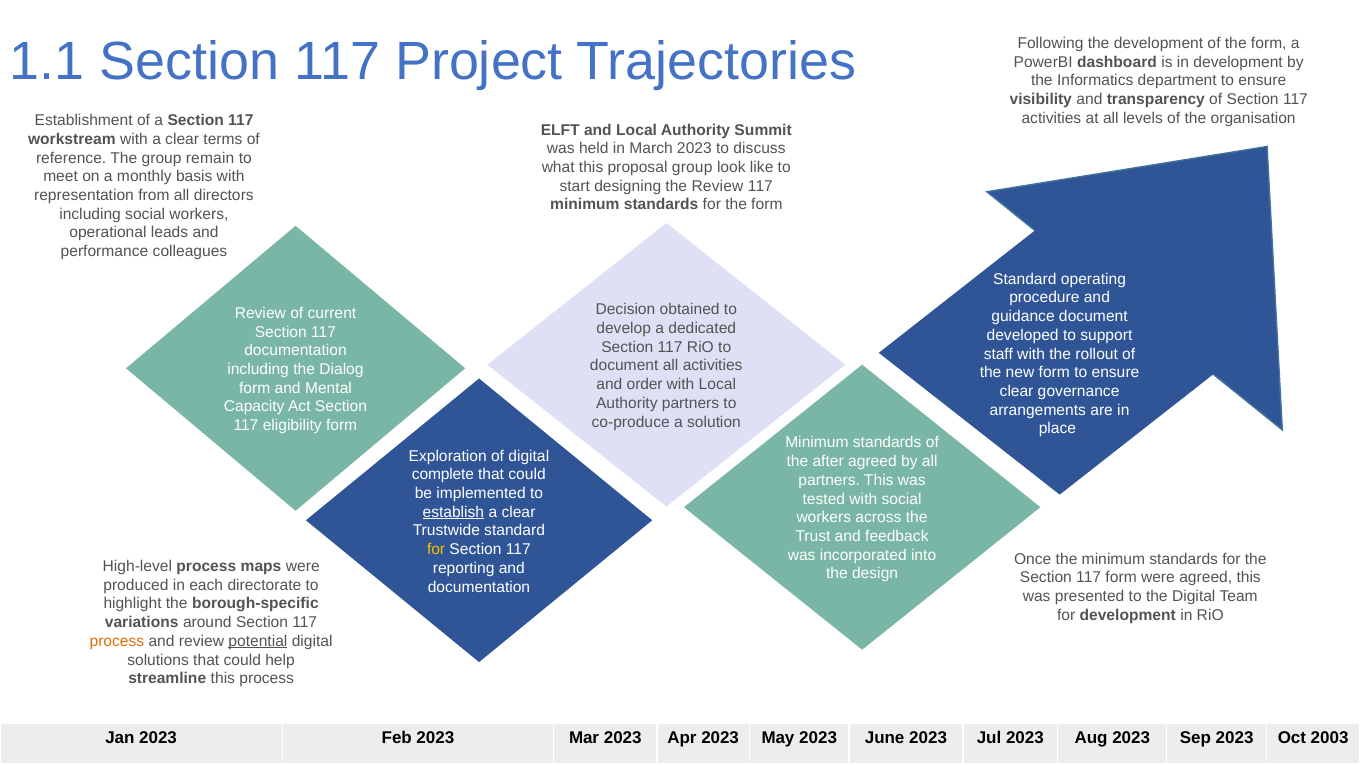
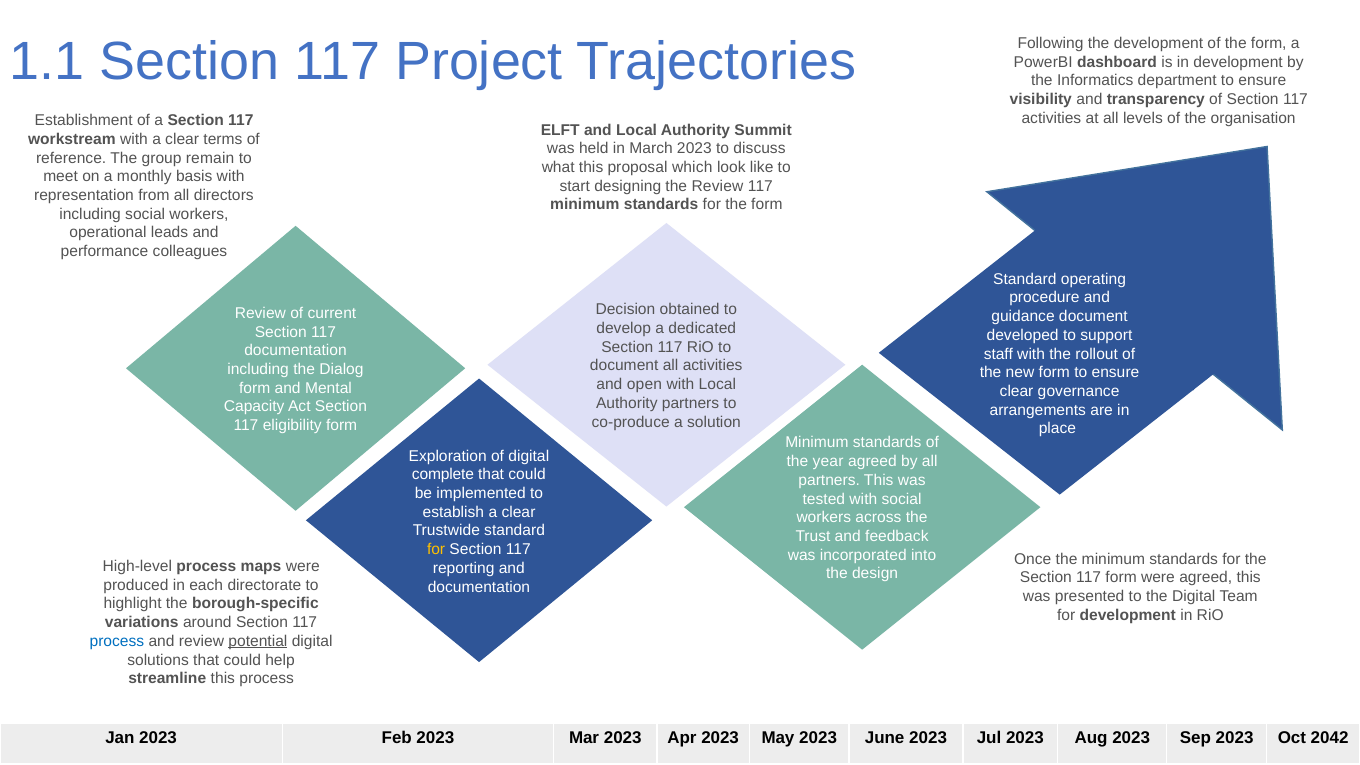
proposal group: group -> which (692, 167)
order: order -> open (644, 385)
after: after -> year (828, 461)
establish underline: present -> none (453, 512)
process colour: orange -> blue (117, 641)
2003: 2003 -> 2042 (1330, 738)
